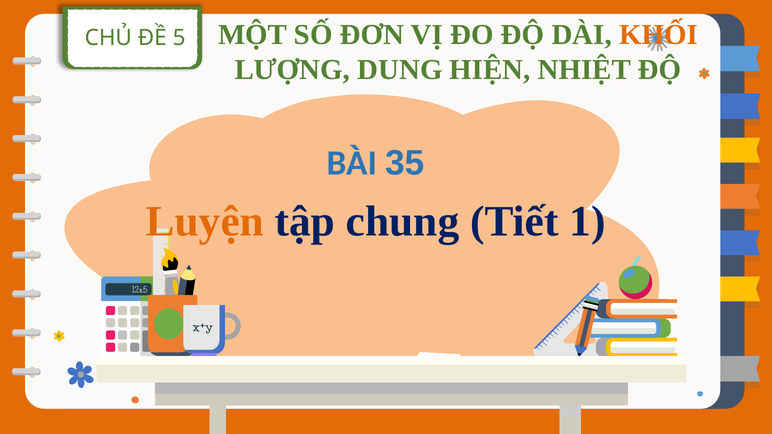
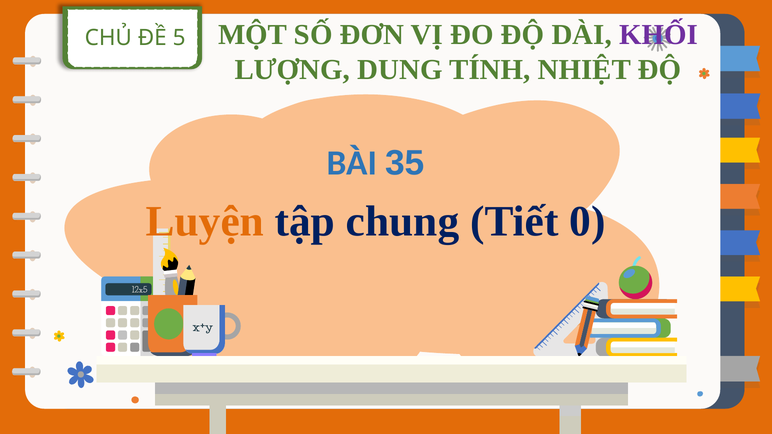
KHỐI colour: orange -> purple (659, 35)
HIỆN: HIỆN -> TÍNH (490, 70)
1: 1 -> 0 (587, 222)
